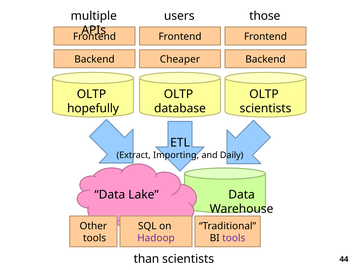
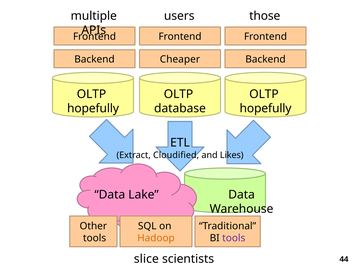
scientists: scientists -> hopefully (266, 108)
Importing: Importing -> Cloudified (176, 155)
Daily: Daily -> Likes (232, 155)
Hadoop colour: purple -> orange (156, 238)
than: than -> slice (146, 259)
